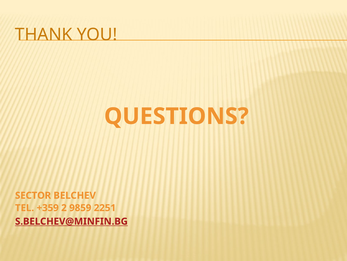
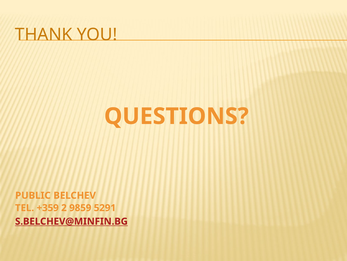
SECTOR: SECTOR -> PUBLIC (33, 195)
2251: 2251 -> 5291 (105, 207)
